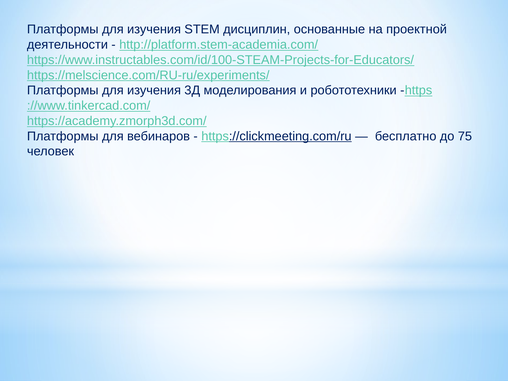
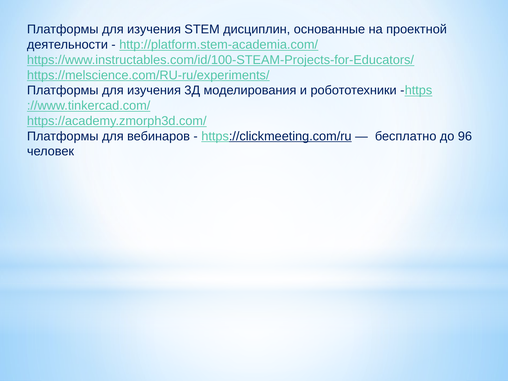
75: 75 -> 96 (465, 136)
